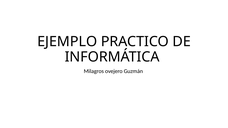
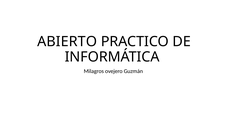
EJEMPLO: EJEMPLO -> ABIERTO (67, 42)
